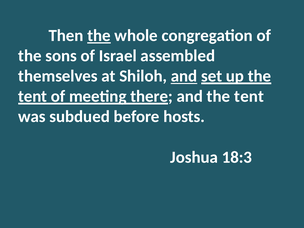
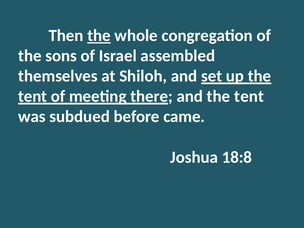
and underline: present -> none (184, 76)
hosts: hosts -> came (184, 117)
18:3: 18:3 -> 18:8 (237, 157)
